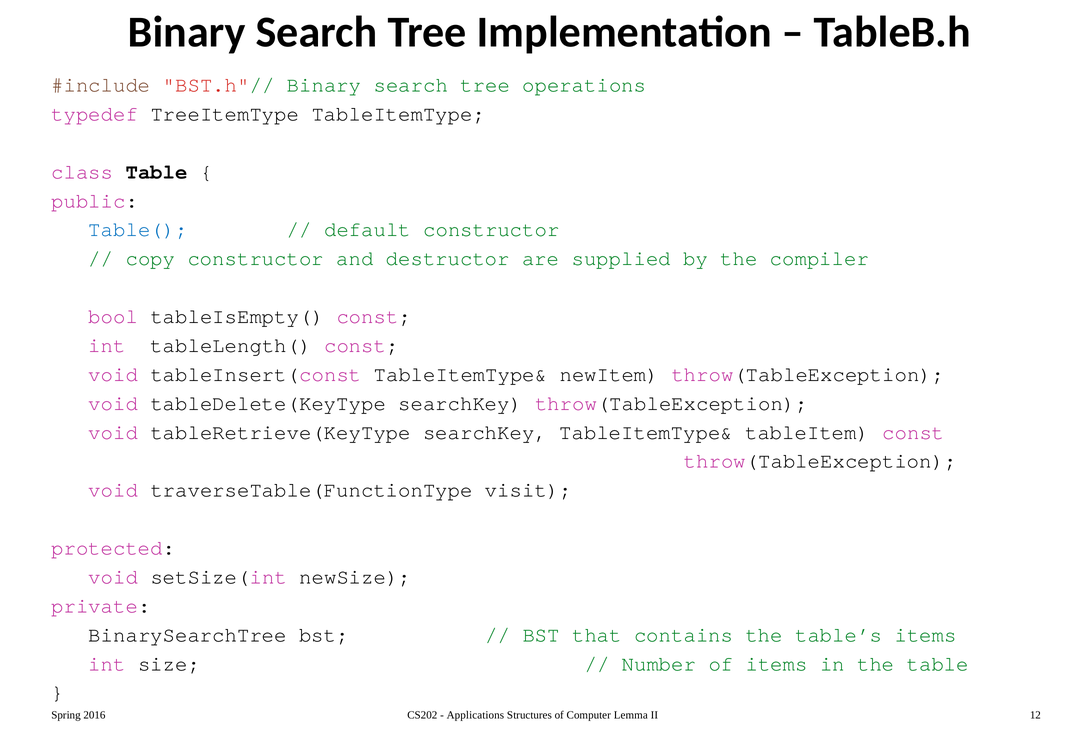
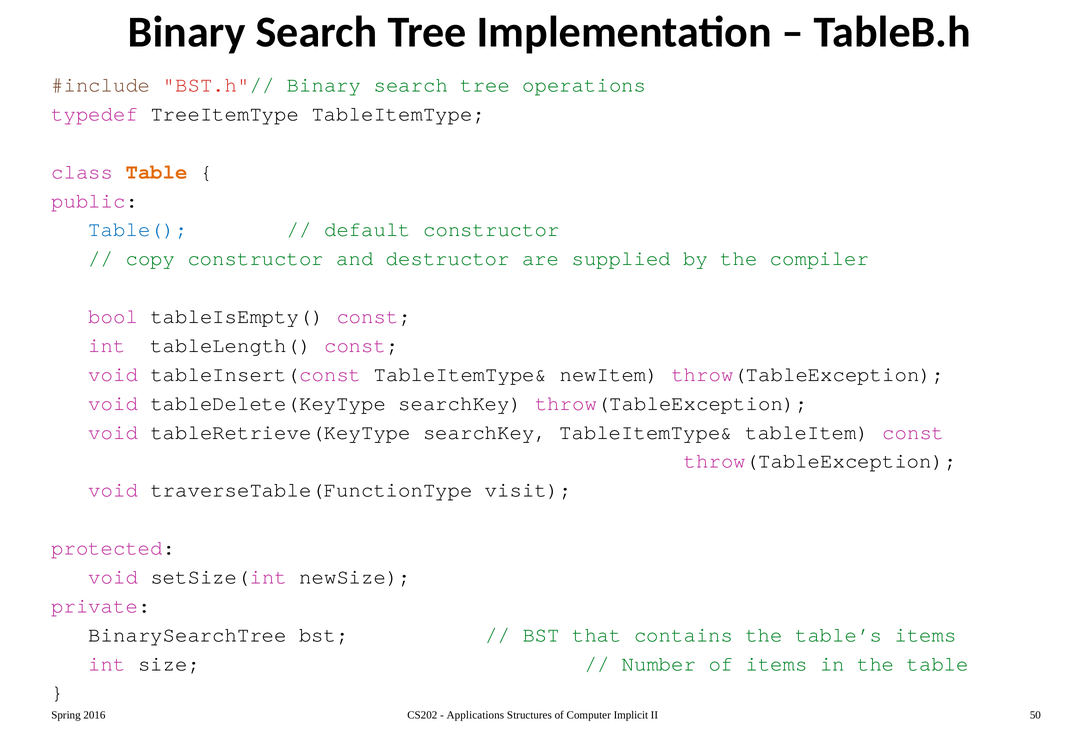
Table colour: black -> orange (157, 172)
Lemma: Lemma -> Implicit (631, 715)
12: 12 -> 50 (1035, 715)
